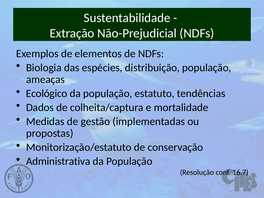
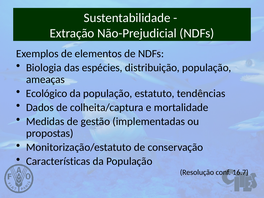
Administrativa: Administrativa -> Características (58, 161)
